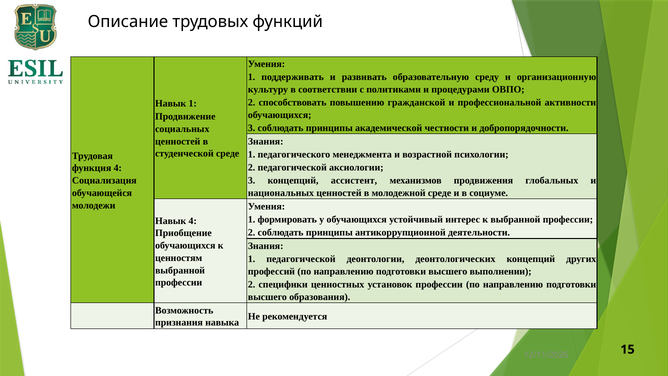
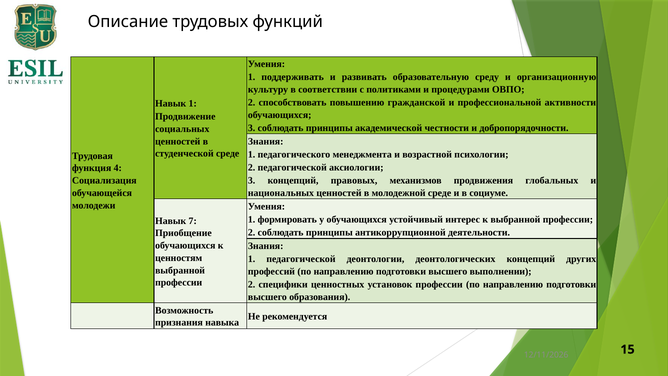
ассистент: ассистент -> правовых (354, 181)
Навык 4: 4 -> 7 (193, 221)
